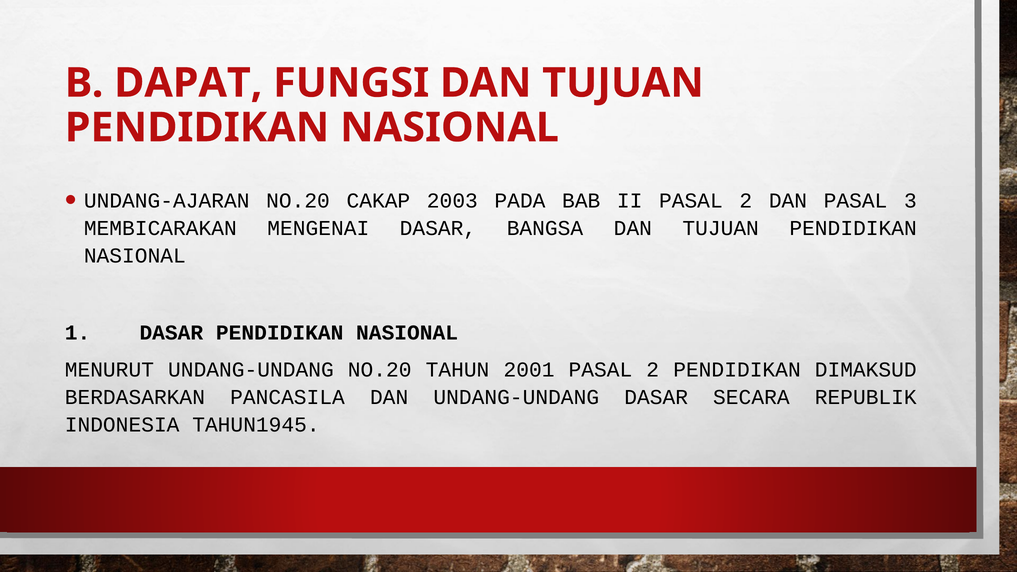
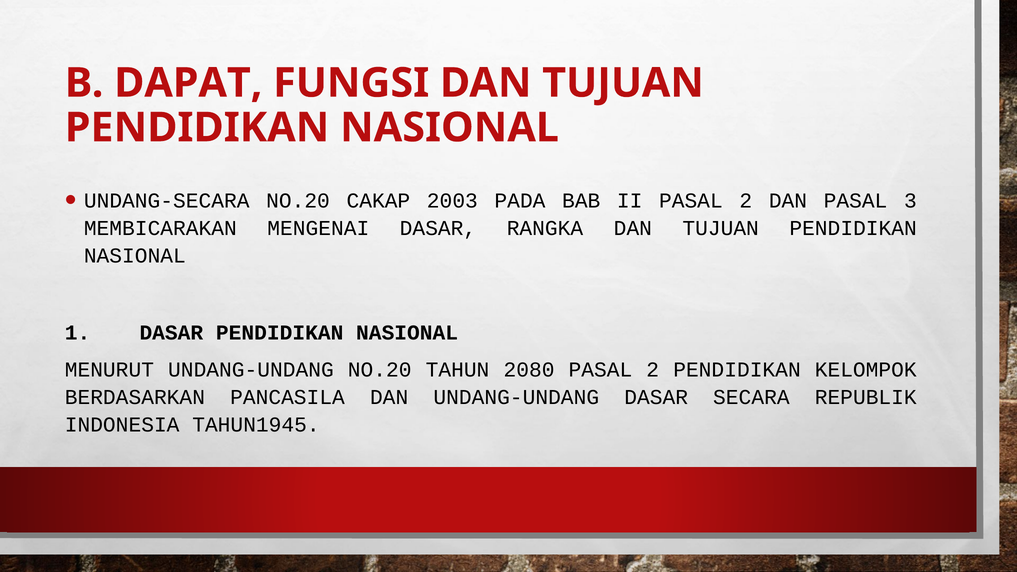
UNDANG-AJARAN: UNDANG-AJARAN -> UNDANG-SECARA (167, 201)
BANGSA: BANGSA -> RANGKA (545, 228)
2001: 2001 -> 2080 (529, 370)
DIMAKSUD: DIMAKSUD -> KELOMPOK (866, 370)
